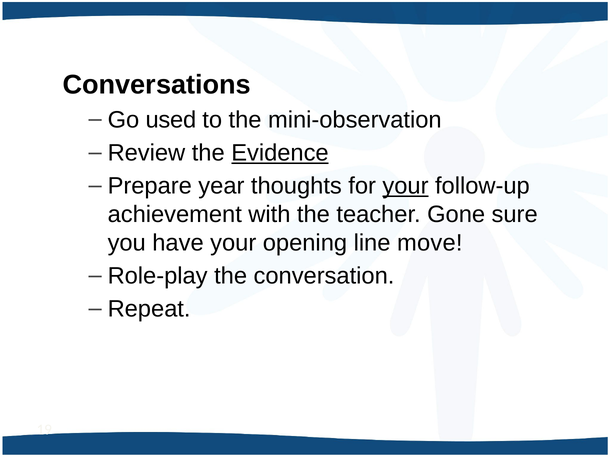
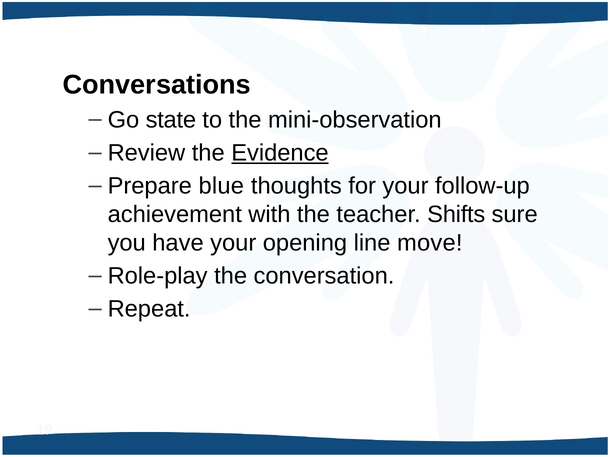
used: used -> state (171, 120)
year: year -> blue (221, 186)
your underline: present -> none (405, 186)
Gone: Gone -> Shifts (456, 215)
